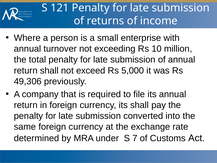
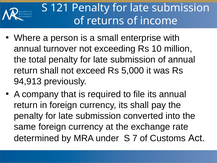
49,306: 49,306 -> 94,913 (28, 81)
